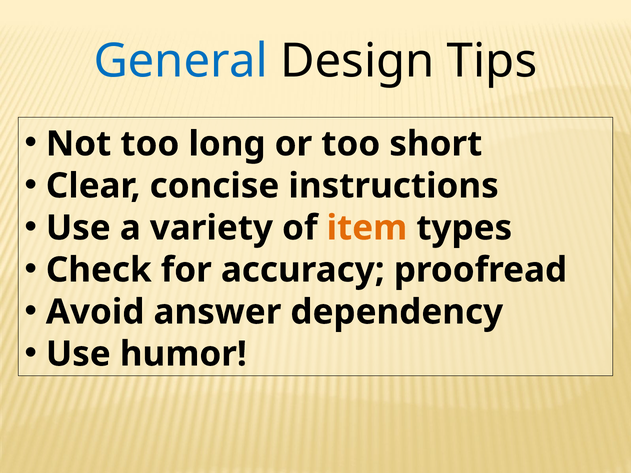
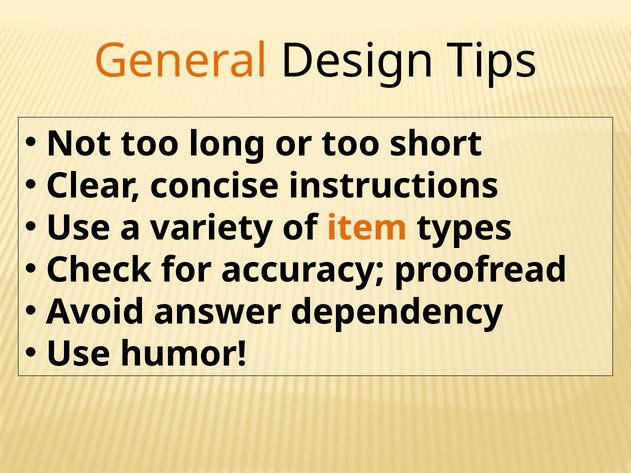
General colour: blue -> orange (181, 61)
